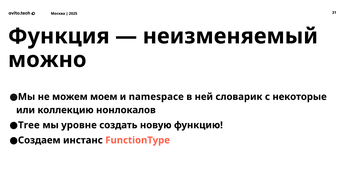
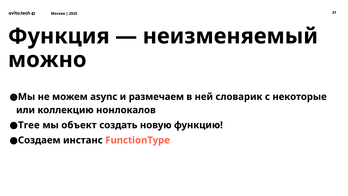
моем: моем -> async (104, 97)
namespace: namespace -> размечаем (156, 97)
уровне: уровне -> объект (79, 125)
